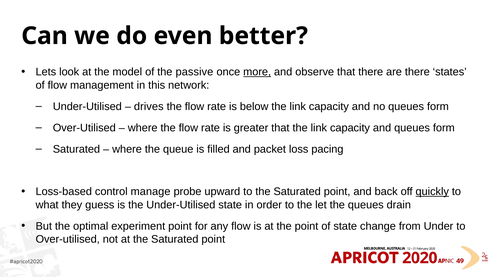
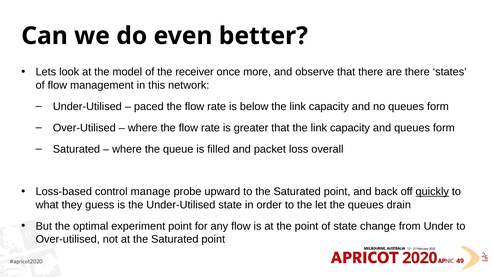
passive: passive -> receiver (195, 72)
more underline: present -> none (257, 72)
drives: drives -> paced (149, 106)
pacing: pacing -> overall (327, 149)
